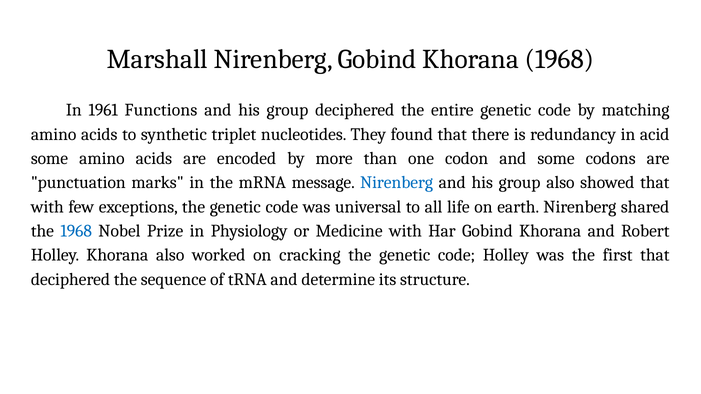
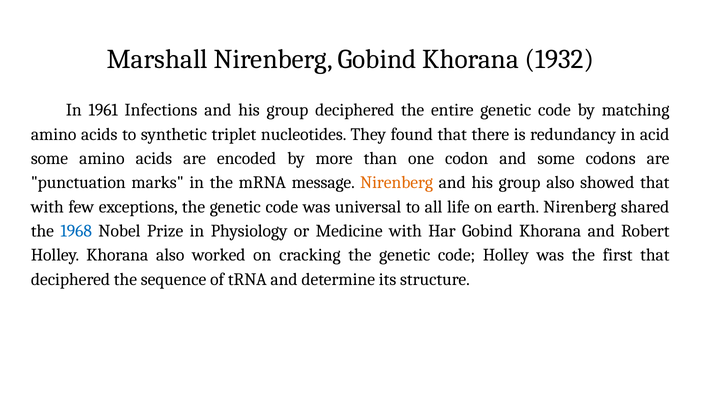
Khorana 1968: 1968 -> 1932 (559, 59)
Functions: Functions -> Infections (161, 110)
Nirenberg colour: blue -> orange (396, 183)
